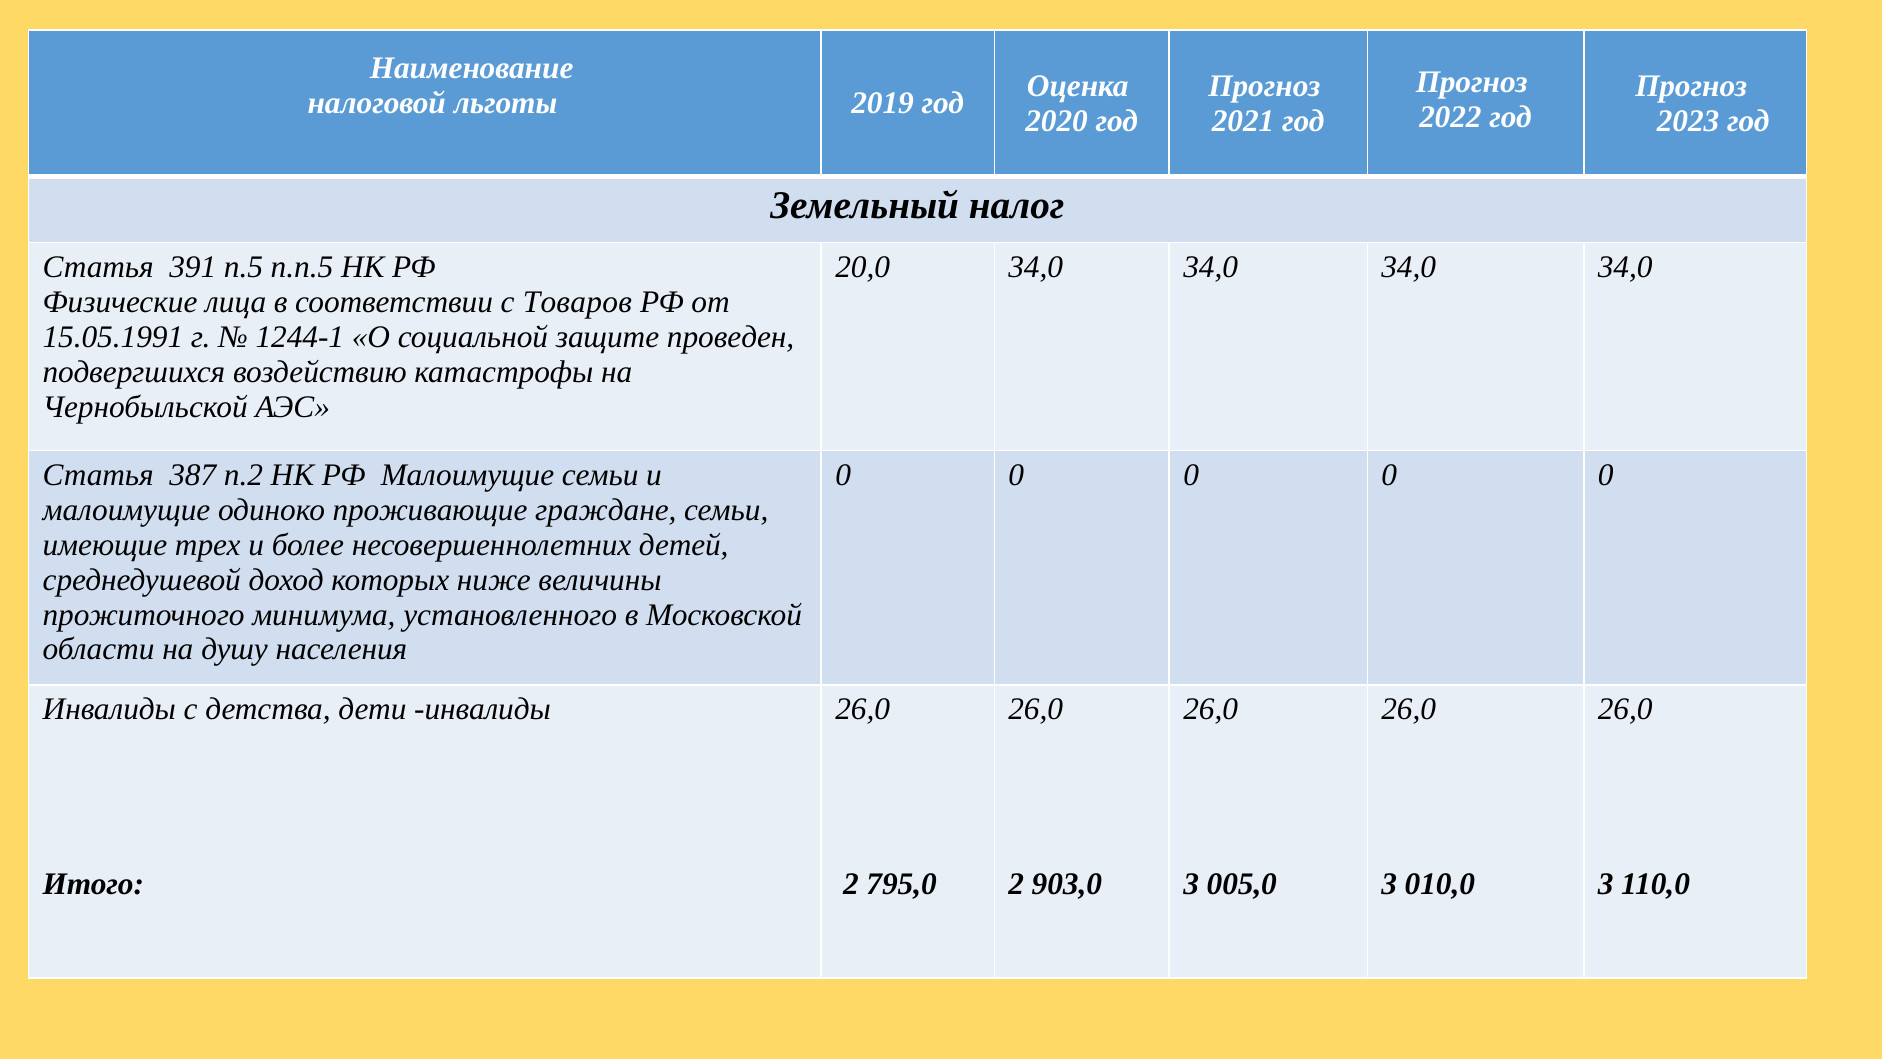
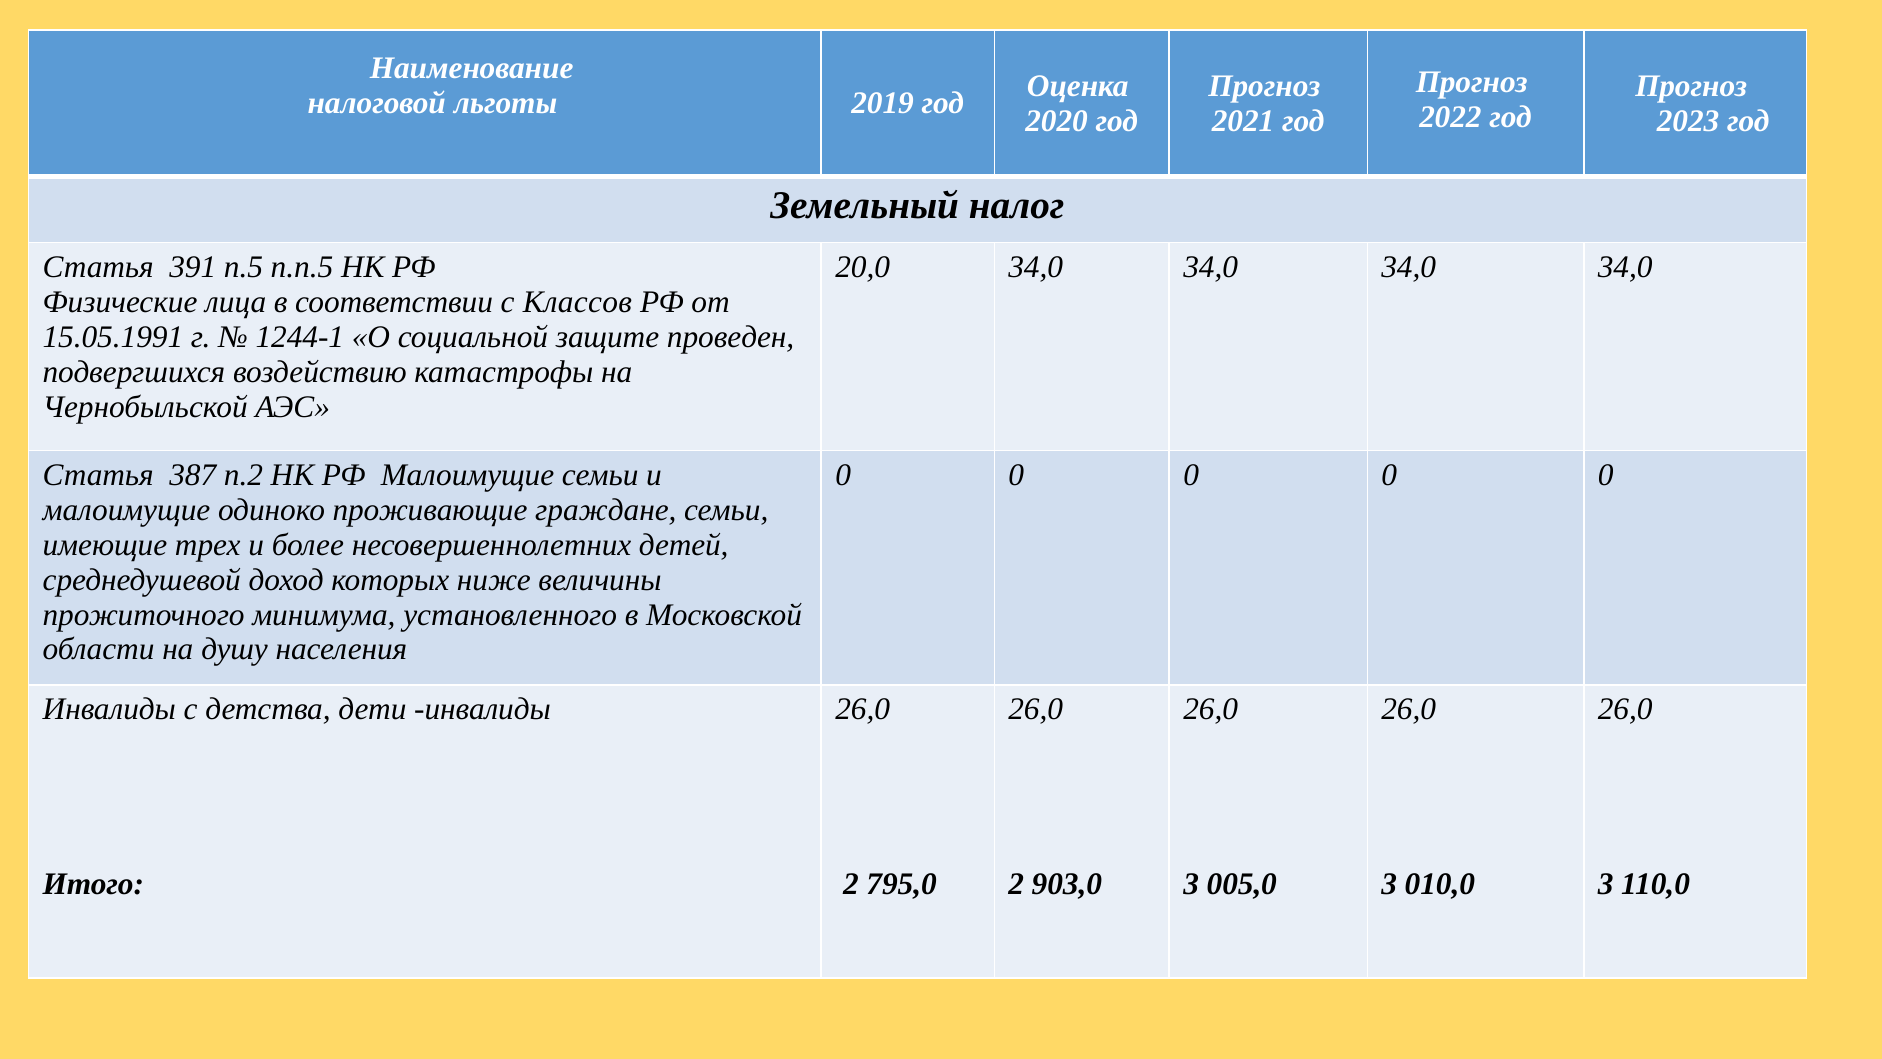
Товаров: Товаров -> Классов (577, 302)
